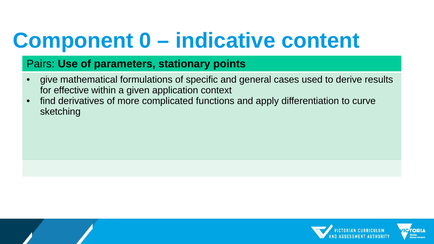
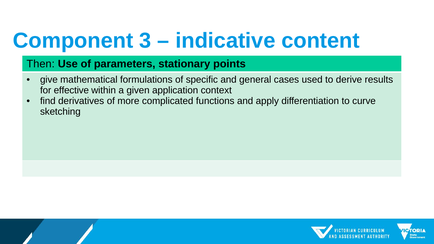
0: 0 -> 3 (145, 41)
Pairs: Pairs -> Then (41, 64)
